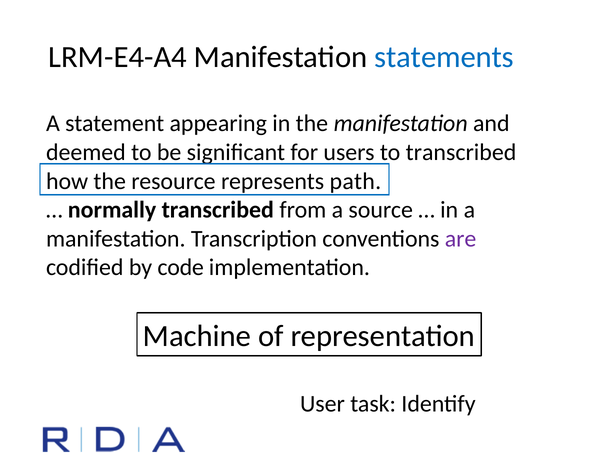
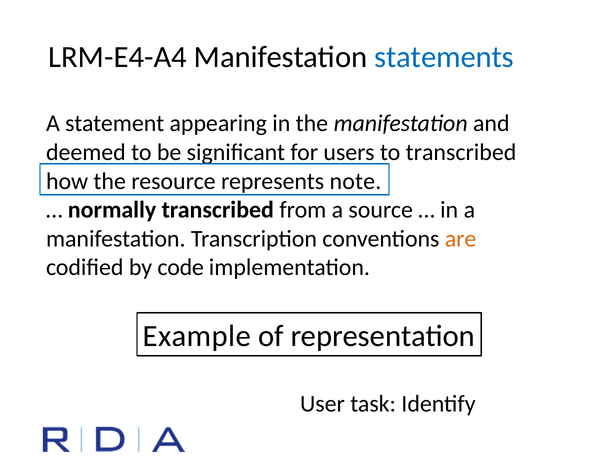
path: path -> note (355, 181)
are colour: purple -> orange (461, 238)
Machine: Machine -> Example (197, 336)
